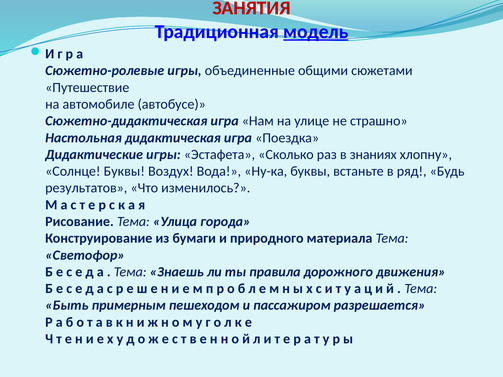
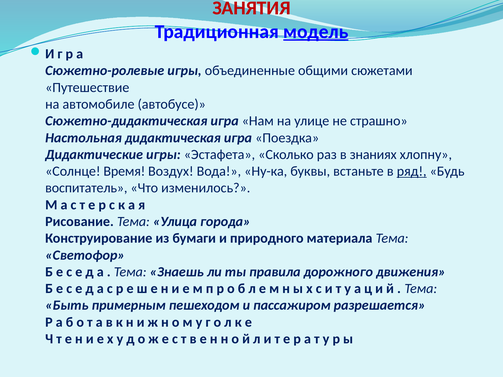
Солнце Буквы: Буквы -> Время (124, 171)
ряд underline: none -> present (412, 171)
результатов: результатов -> воспитатель (86, 188)
